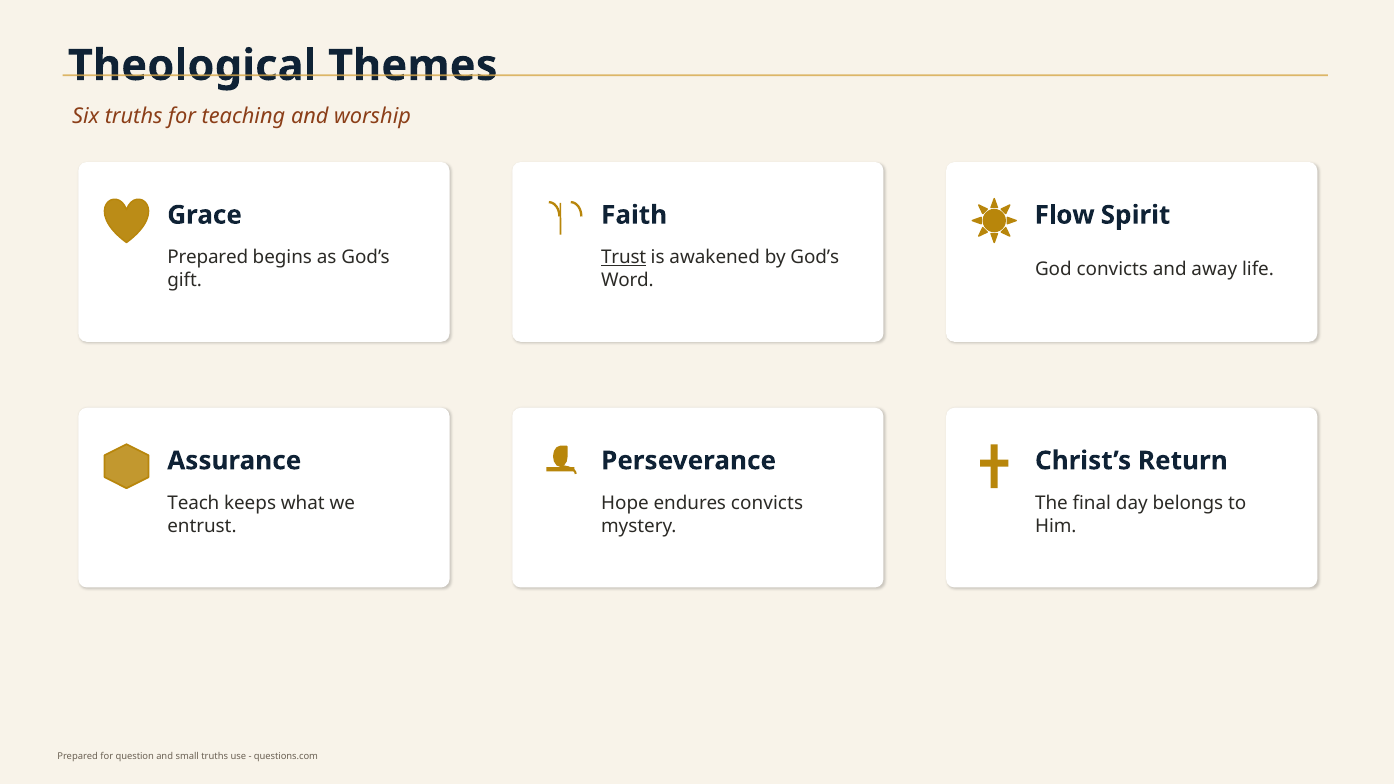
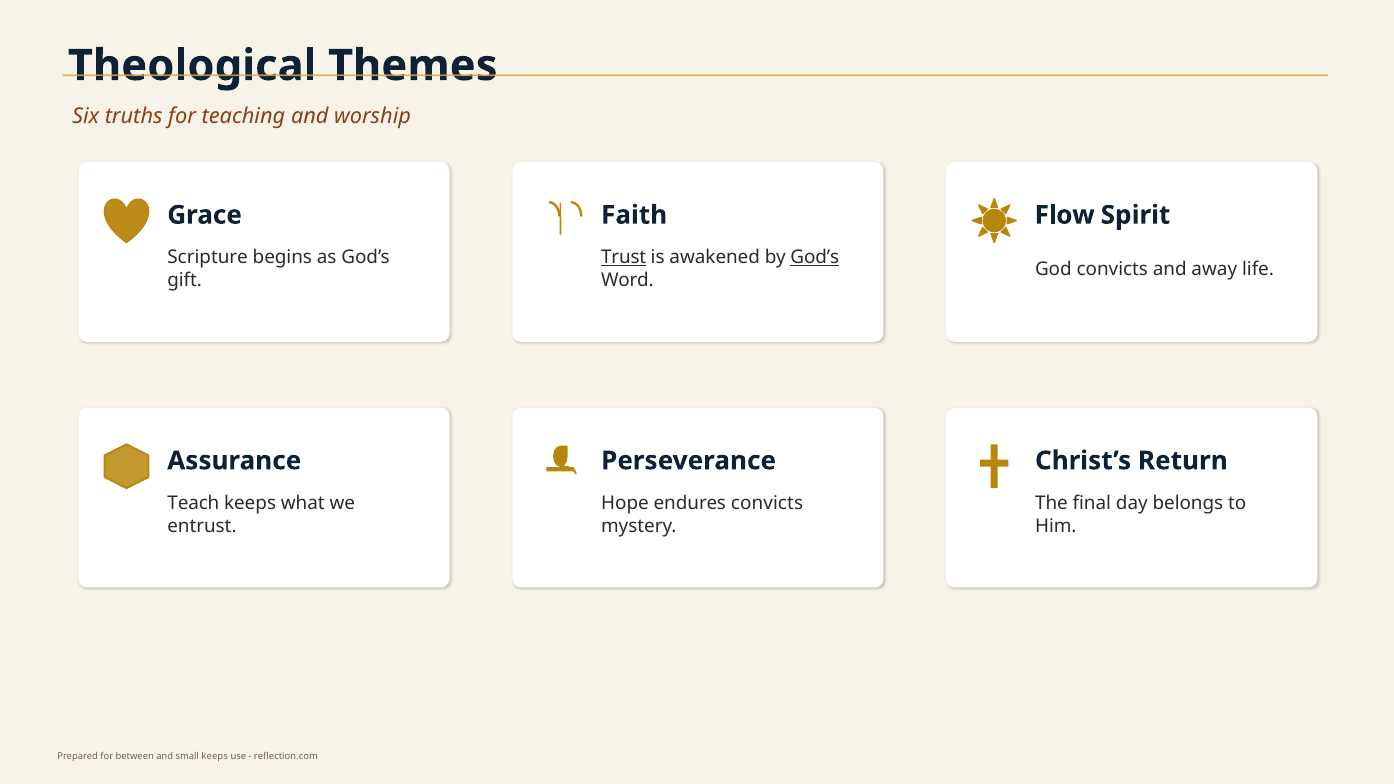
Prepared: Prepared -> Scripture (208, 258)
God’s underline: none -> present (815, 258)
question: question -> between (135, 757)
small truths: truths -> keeps (215, 757)
questions.com: questions.com -> reflection.com (286, 757)
